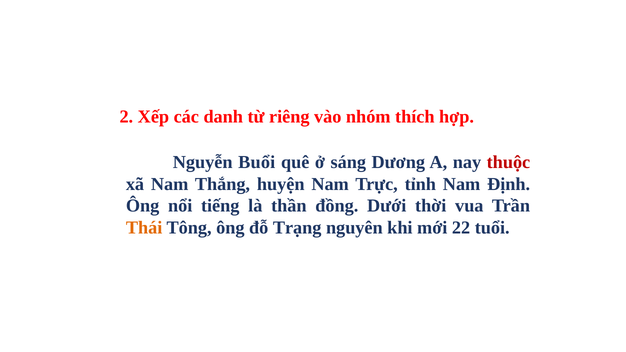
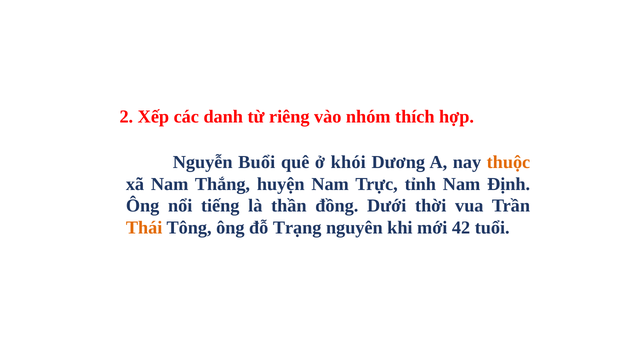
sáng: sáng -> khói (348, 162)
thuộc colour: red -> orange (508, 162)
22: 22 -> 42 (461, 228)
